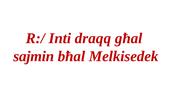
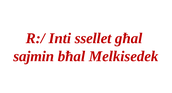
draqq: draqq -> ssellet (93, 38)
